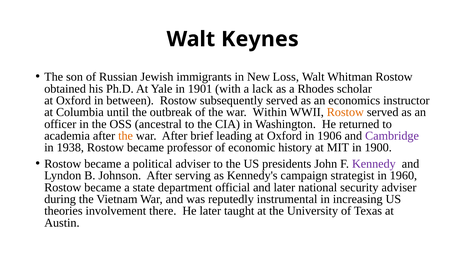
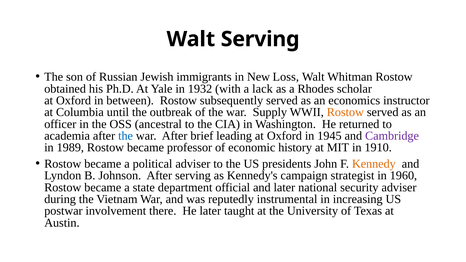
Walt Keynes: Keynes -> Serving (260, 39)
1901: 1901 -> 1932 (200, 89)
Within: Within -> Supply (270, 112)
the colour: orange -> blue (126, 136)
1906: 1906 -> 1945 (329, 136)
1938: 1938 -> 1989 (70, 148)
1900: 1900 -> 1910 (378, 148)
Kennedy colour: purple -> orange (374, 164)
theories: theories -> postwar (63, 211)
